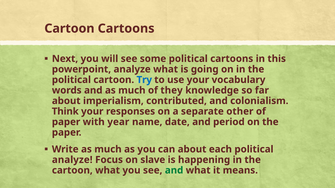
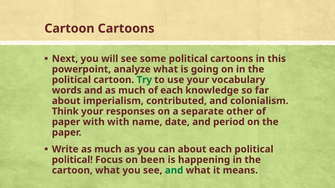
Try colour: blue -> green (144, 80)
of they: they -> each (172, 91)
with year: year -> with (118, 122)
analyze: analyze -> political (72, 160)
slave: slave -> been (153, 160)
